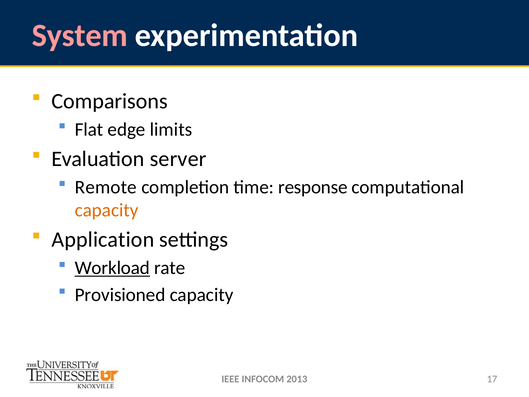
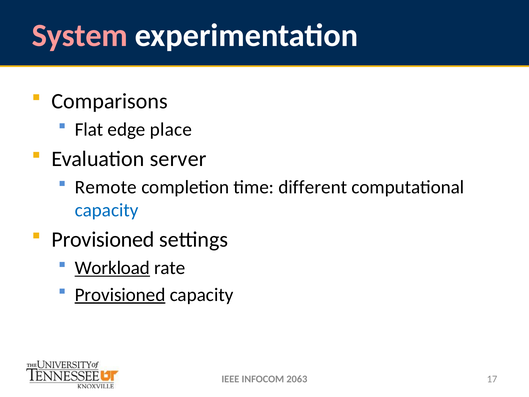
limits: limits -> place (171, 130)
response: response -> different (313, 187)
capacity colour: orange -> blue (107, 210)
Application: Application -> Provisioned (103, 239)
Provisioned underline: none -> present (120, 295)
2013: 2013 -> 2063 (297, 379)
